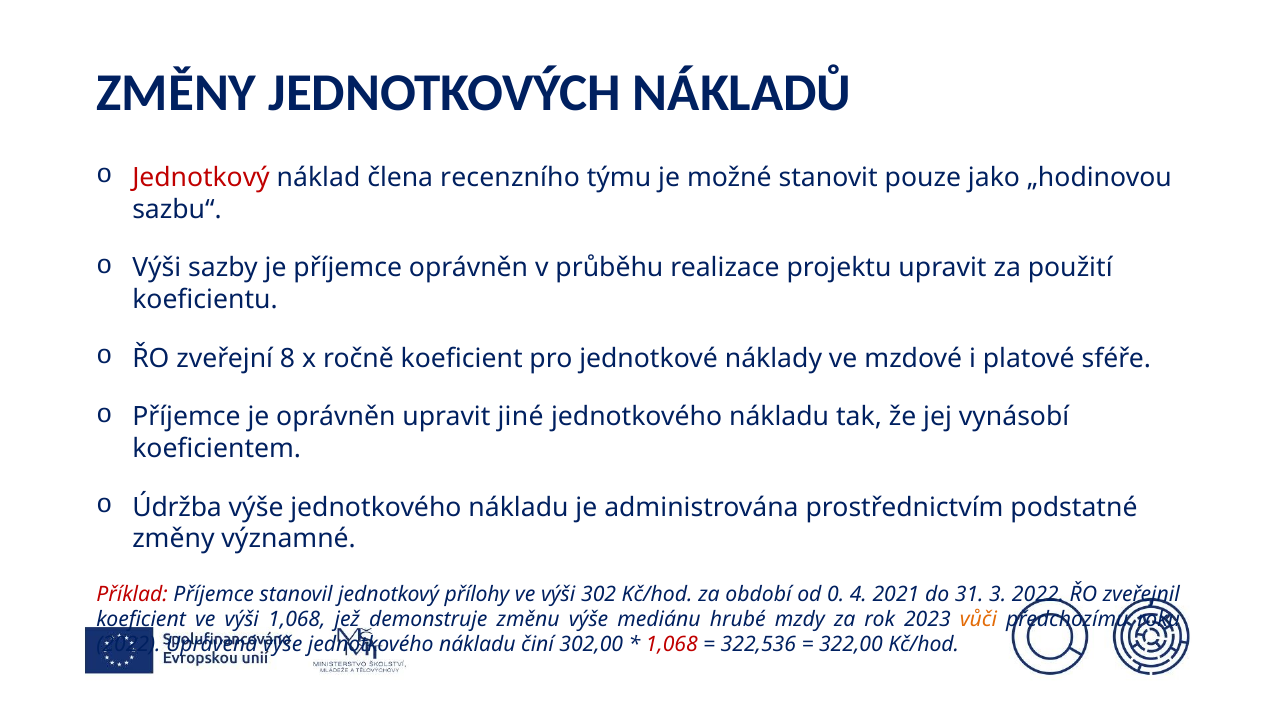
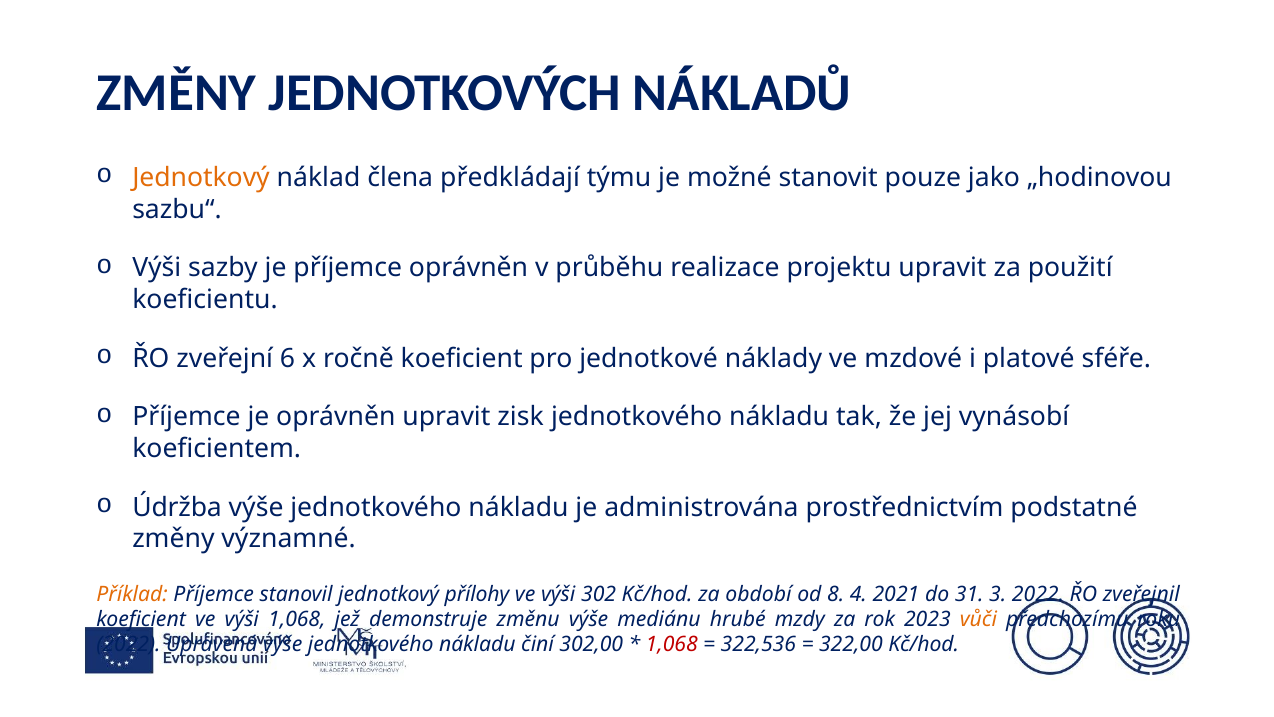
Jednotkový colour: red -> orange (201, 178)
recenzního: recenzního -> předkládají (510, 178)
8: 8 -> 6 (287, 358)
jiné: jiné -> zisk (521, 417)
Příklad colour: red -> orange (132, 594)
0: 0 -> 8 (836, 594)
